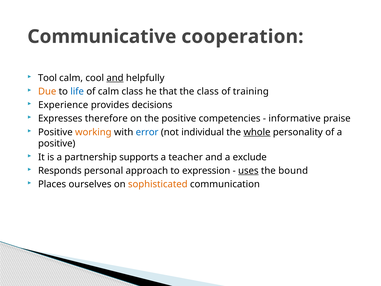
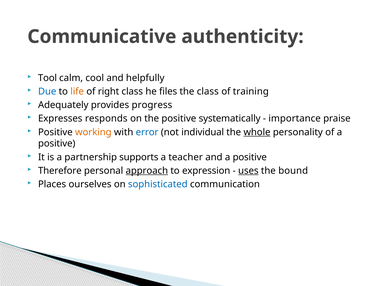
cooperation: cooperation -> authenticity (243, 37)
and underline: present -> none (115, 78)
Due colour: orange -> blue (47, 91)
life colour: blue -> orange (77, 91)
of calm: calm -> right (109, 91)
that: that -> files (168, 91)
Experience: Experience -> Adequately (63, 105)
decisions: decisions -> progress (152, 105)
therefore: therefore -> responds (106, 118)
competencies: competencies -> systematically (230, 118)
informative: informative -> importance (295, 118)
and a exclude: exclude -> positive (250, 157)
Responds: Responds -> Therefore (60, 171)
approach underline: none -> present (147, 171)
sophisticated colour: orange -> blue (158, 184)
